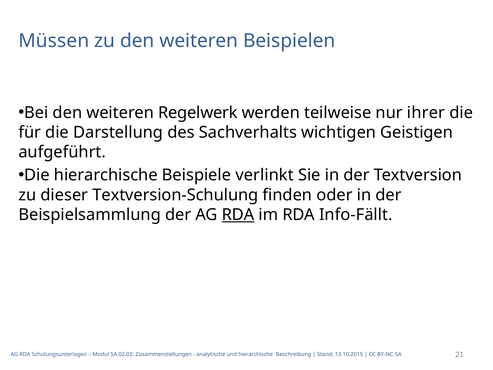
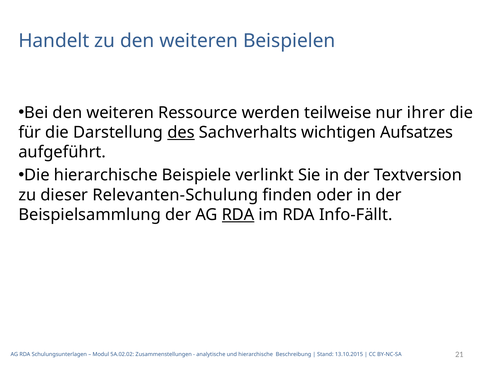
Müssen: Müssen -> Handelt (54, 41)
Regelwerk: Regelwerk -> Ressource (198, 113)
des underline: none -> present (181, 132)
Geistigen: Geistigen -> Aufsatzes (417, 132)
Textversion-Schulung: Textversion-Schulung -> Relevanten-Schulung (175, 195)
